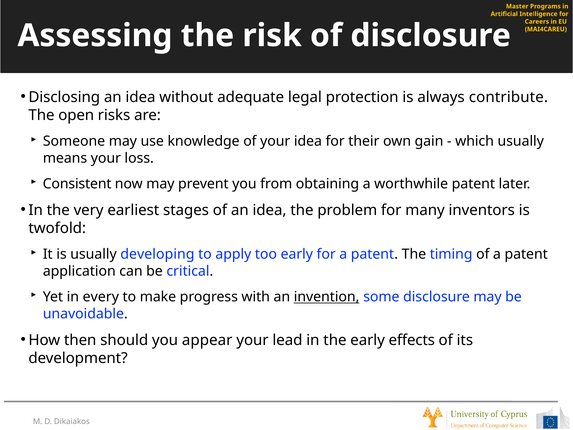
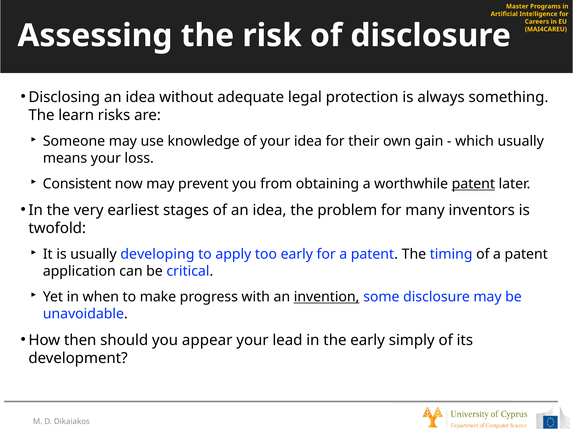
contribute: contribute -> something (509, 97)
open: open -> learn (76, 115)
patent underline: none -> present (473, 184)
every: every -> when (101, 297)
effects: effects -> simply (412, 340)
